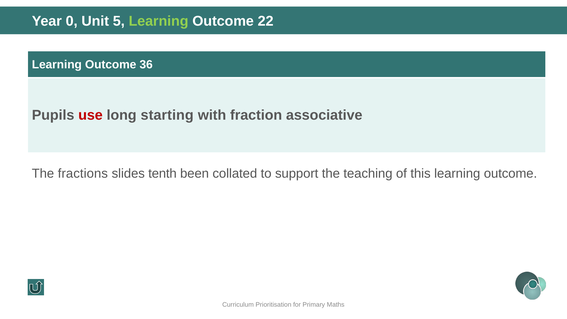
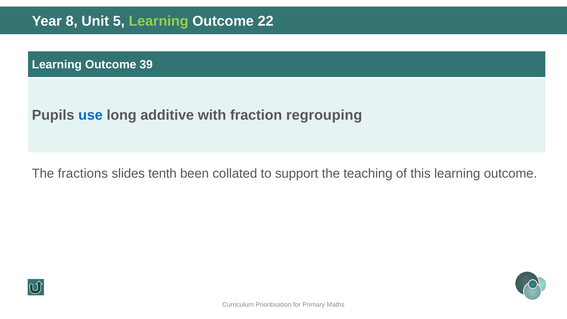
0: 0 -> 8 (72, 21)
36: 36 -> 39 (146, 65)
use colour: red -> blue (90, 115)
starting: starting -> additive (167, 115)
associative: associative -> regrouping (324, 115)
